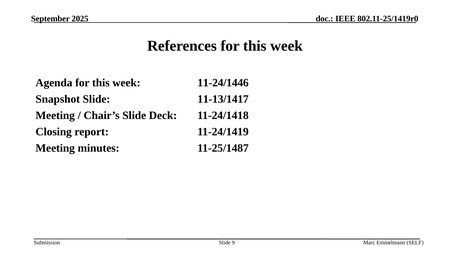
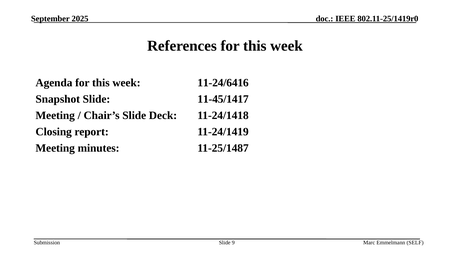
11-24/1446: 11-24/1446 -> 11-24/6416 (223, 83)
11-13/1417: 11-13/1417 -> 11-45/1417 (223, 99)
